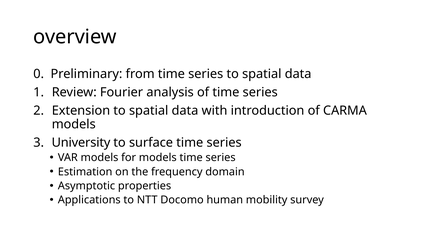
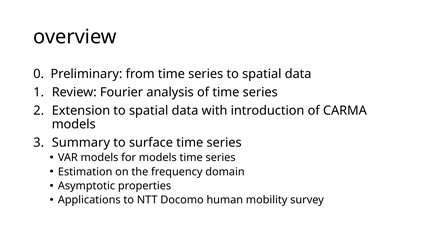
University: University -> Summary (81, 142)
